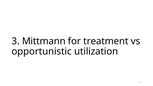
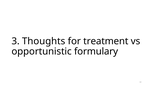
Mittmann: Mittmann -> Thoughts (44, 41)
utilization: utilization -> formulary (96, 51)
